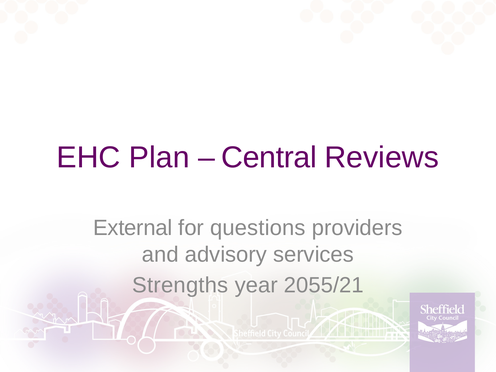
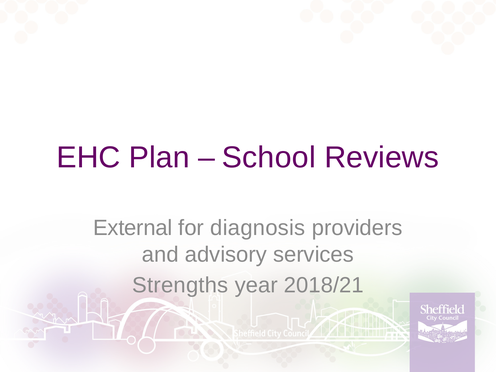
Central: Central -> School (269, 158)
questions: questions -> diagnosis (258, 228)
2055/21: 2055/21 -> 2018/21 (324, 285)
